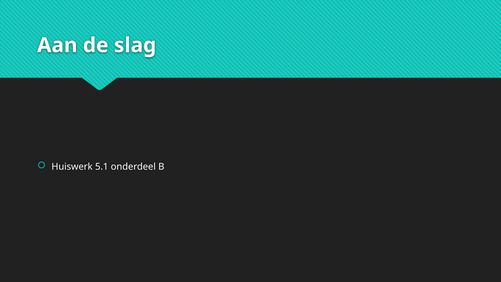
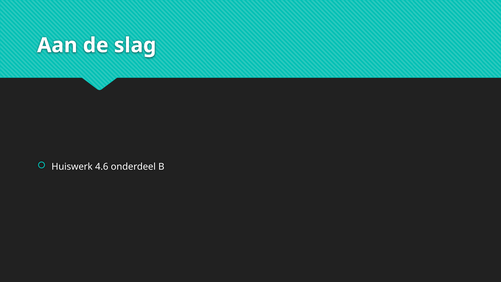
5.1: 5.1 -> 4.6 (102, 167)
